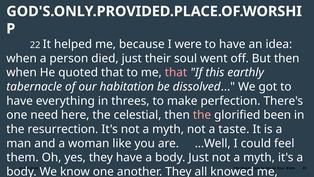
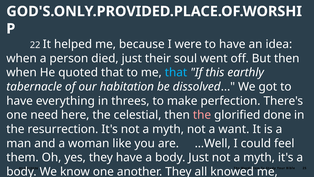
that colour: pink -> light blue (176, 72)
been: been -> done (277, 115)
taste: taste -> want (234, 129)
